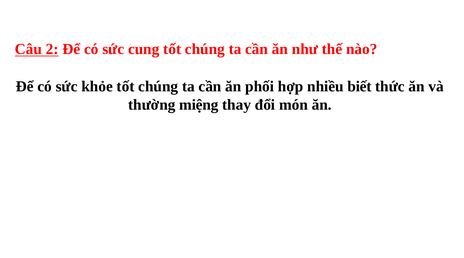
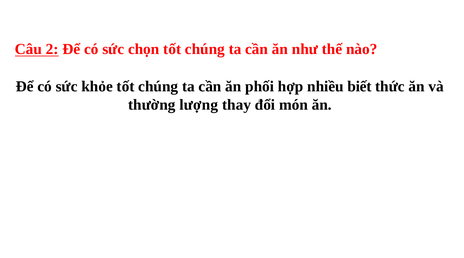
cung: cung -> chọn (144, 49)
miệng: miệng -> lượng (199, 105)
